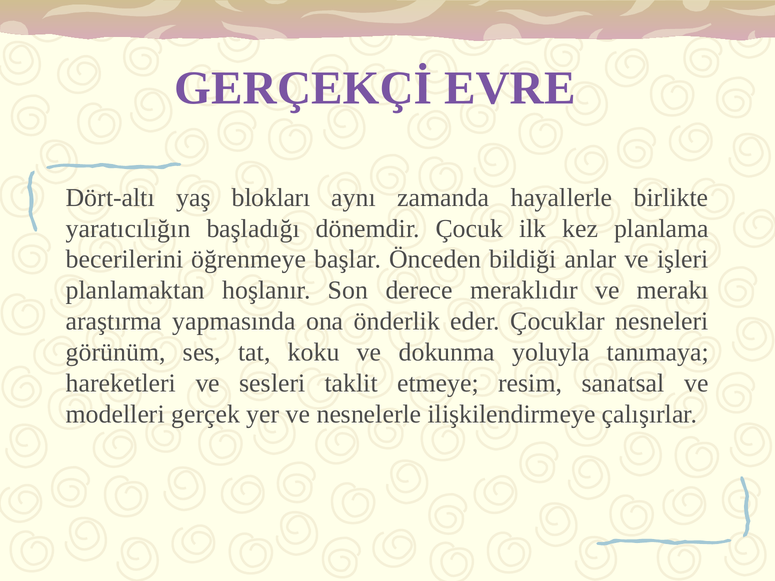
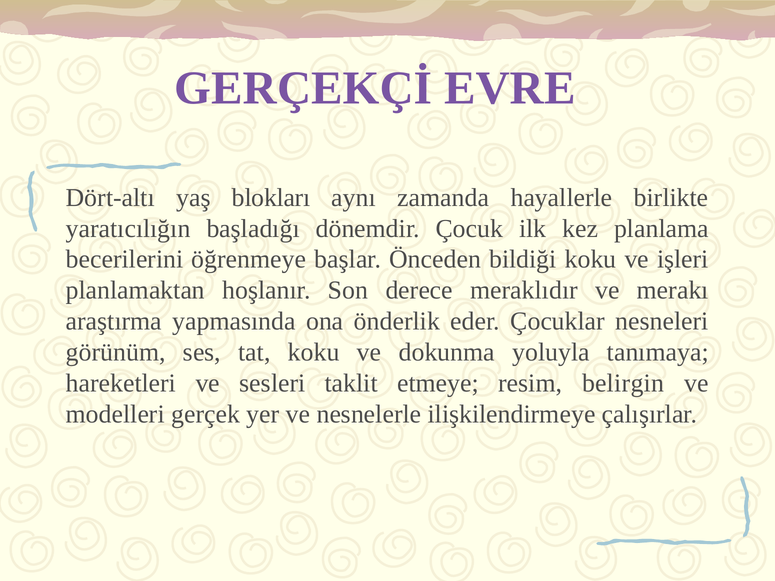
bildiği anlar: anlar -> koku (591, 260)
sanatsal: sanatsal -> belirgin (623, 384)
